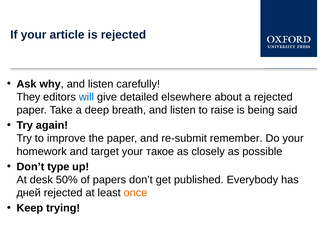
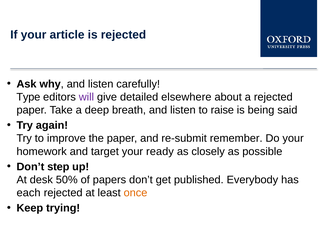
They: They -> Type (28, 97)
will colour: blue -> purple (86, 97)
такое: такое -> ready (160, 152)
type: type -> step (58, 167)
дней: дней -> each (29, 193)
